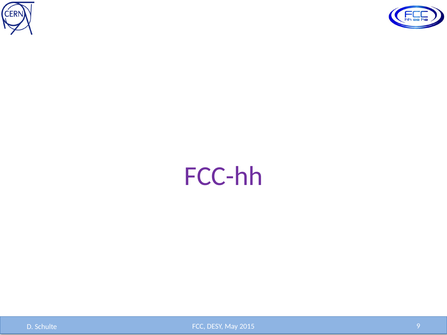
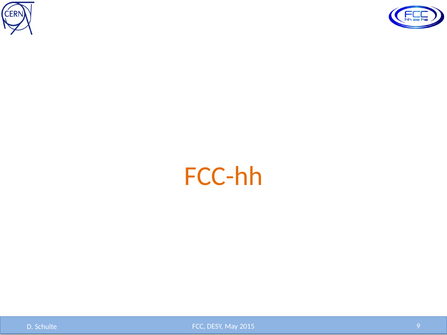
FCC-hh colour: purple -> orange (223, 176)
